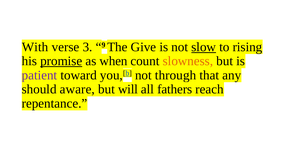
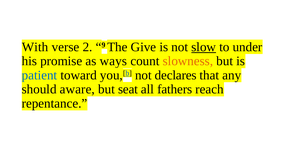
3: 3 -> 2 (88, 47)
rising: rising -> under (247, 47)
promise underline: present -> none (61, 61)
when: when -> ways (113, 61)
patient colour: purple -> blue (39, 75)
through: through -> declares (176, 75)
will: will -> seat (128, 89)
